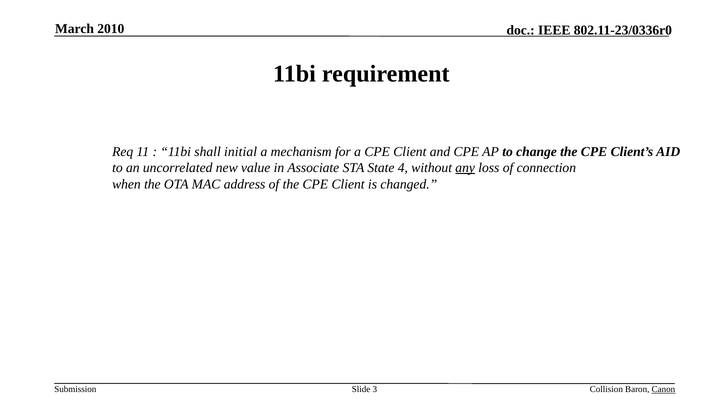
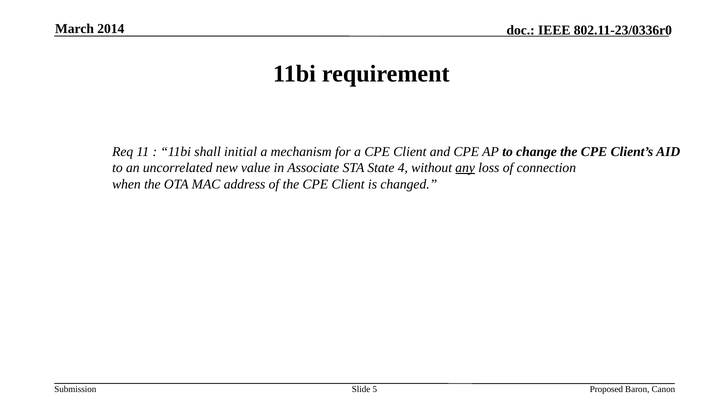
2010: 2010 -> 2014 (111, 29)
3: 3 -> 5 (375, 390)
Collision: Collision -> Proposed (606, 390)
Canon underline: present -> none (663, 390)
